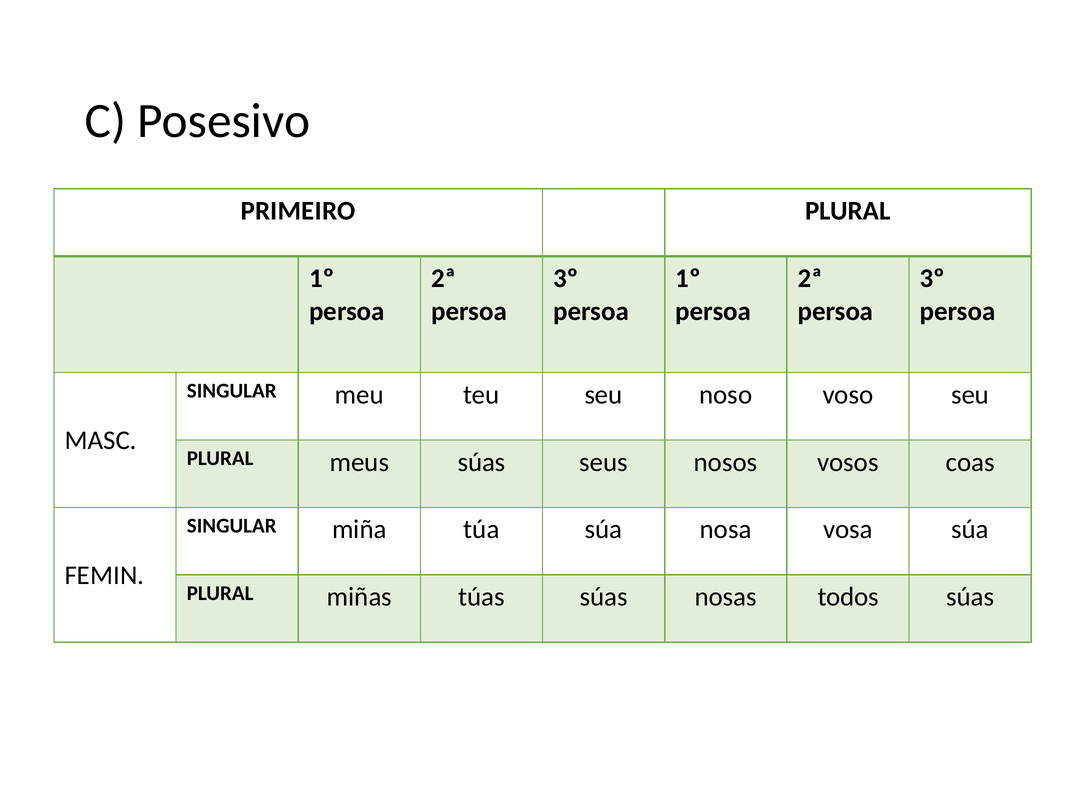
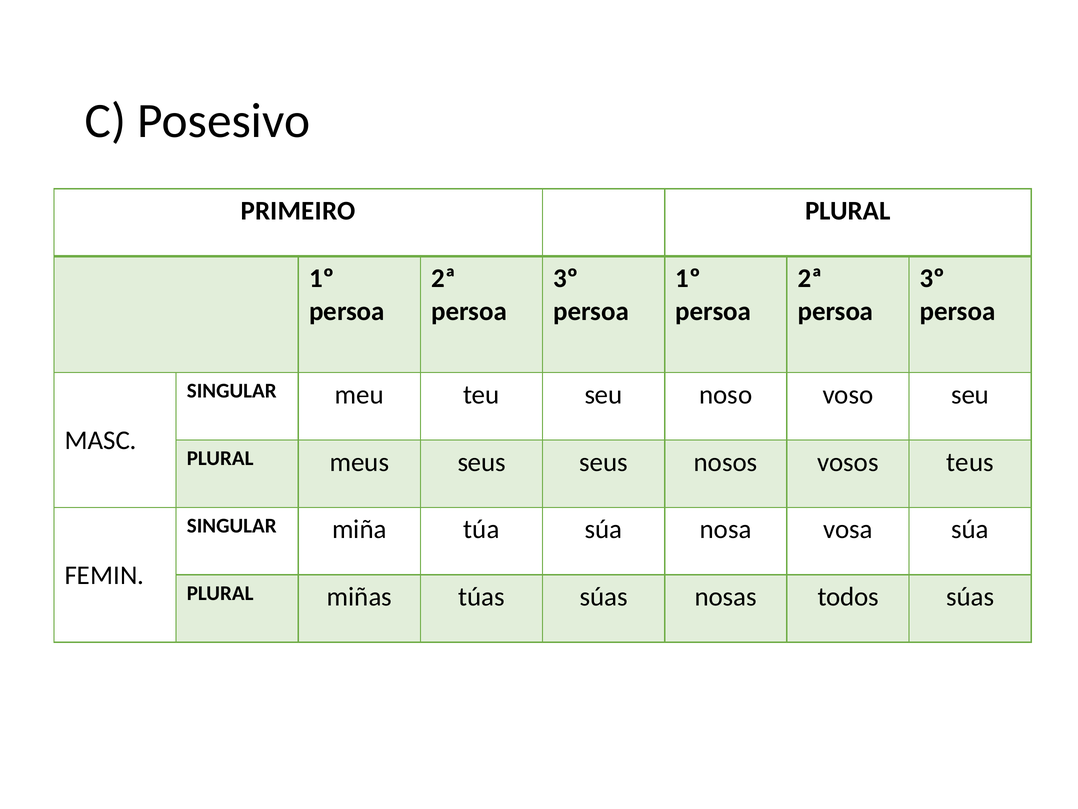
meus súas: súas -> seus (482, 462)
coas: coas -> teus (970, 462)
